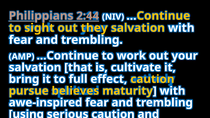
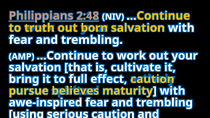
2:44: 2:44 -> 2:48 (88, 16)
sight: sight -> truth (39, 28)
they: they -> born (94, 28)
